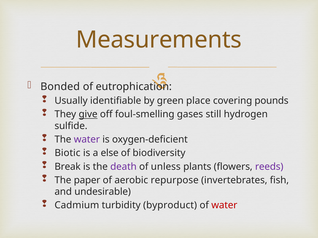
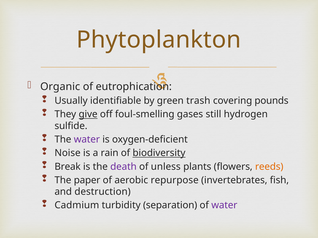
Measurements: Measurements -> Phytoplankton (159, 40)
Bonded: Bonded -> Organic (60, 87)
place: place -> trash (198, 101)
Biotic: Biotic -> Noise (68, 153)
else: else -> rain (110, 153)
biodiversity underline: none -> present (159, 153)
reeds colour: purple -> orange (269, 167)
undesirable: undesirable -> destruction (103, 192)
byproduct: byproduct -> separation (170, 206)
water colour: red -> purple (224, 206)
